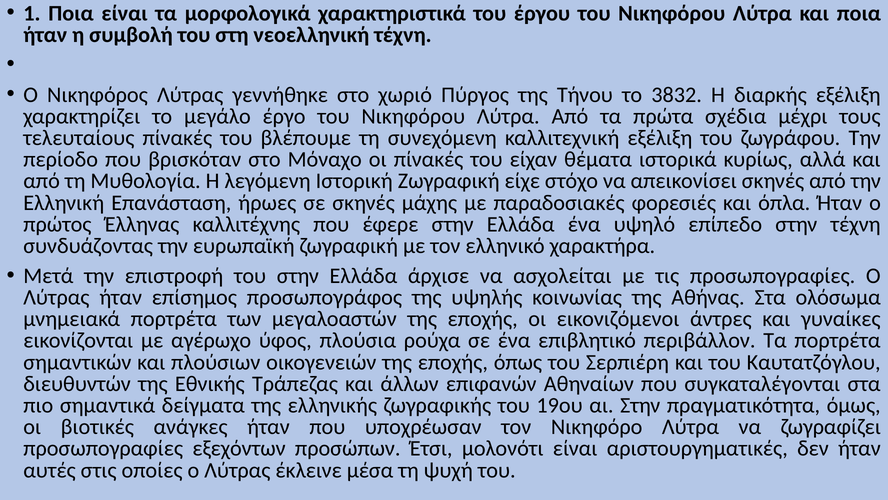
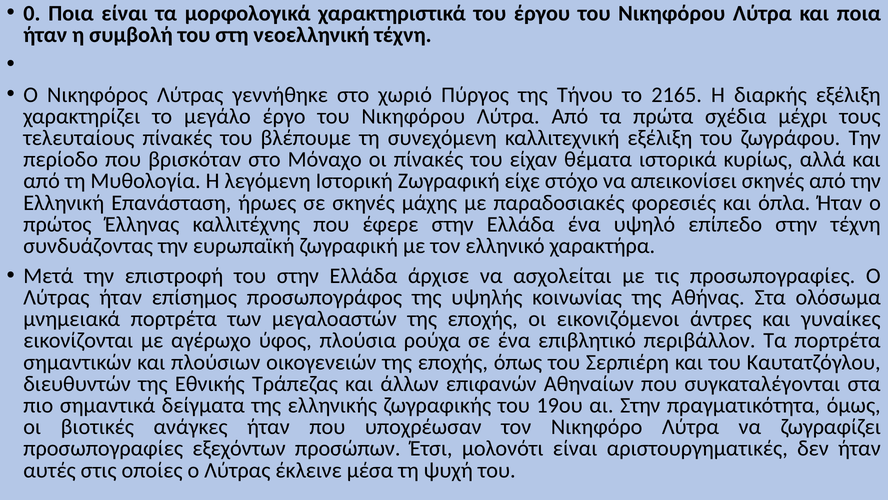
1: 1 -> 0 (32, 13)
3832: 3832 -> 2165 (677, 95)
